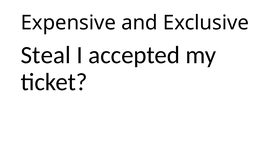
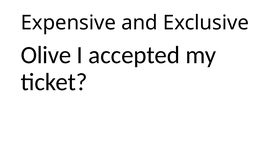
Steal: Steal -> Olive (46, 55)
